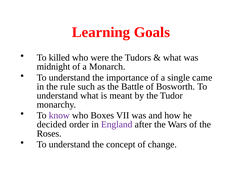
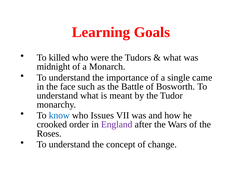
rule: rule -> face (68, 87)
know colour: purple -> blue (59, 116)
Boxes: Boxes -> Issues (102, 116)
decided: decided -> crooked (52, 125)
